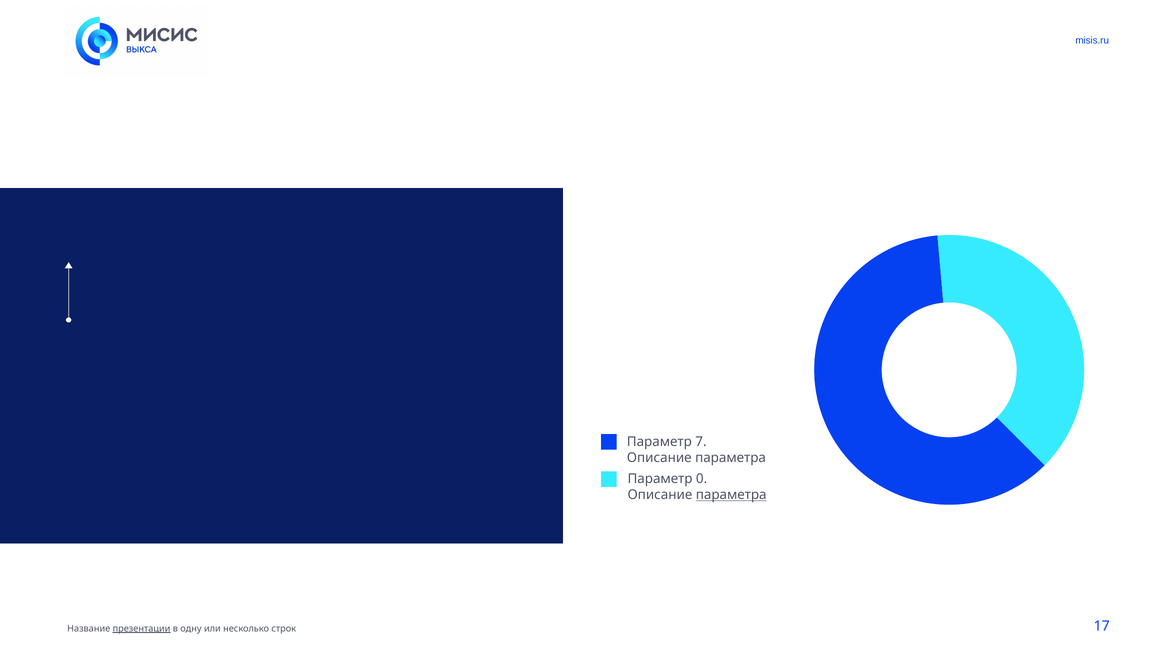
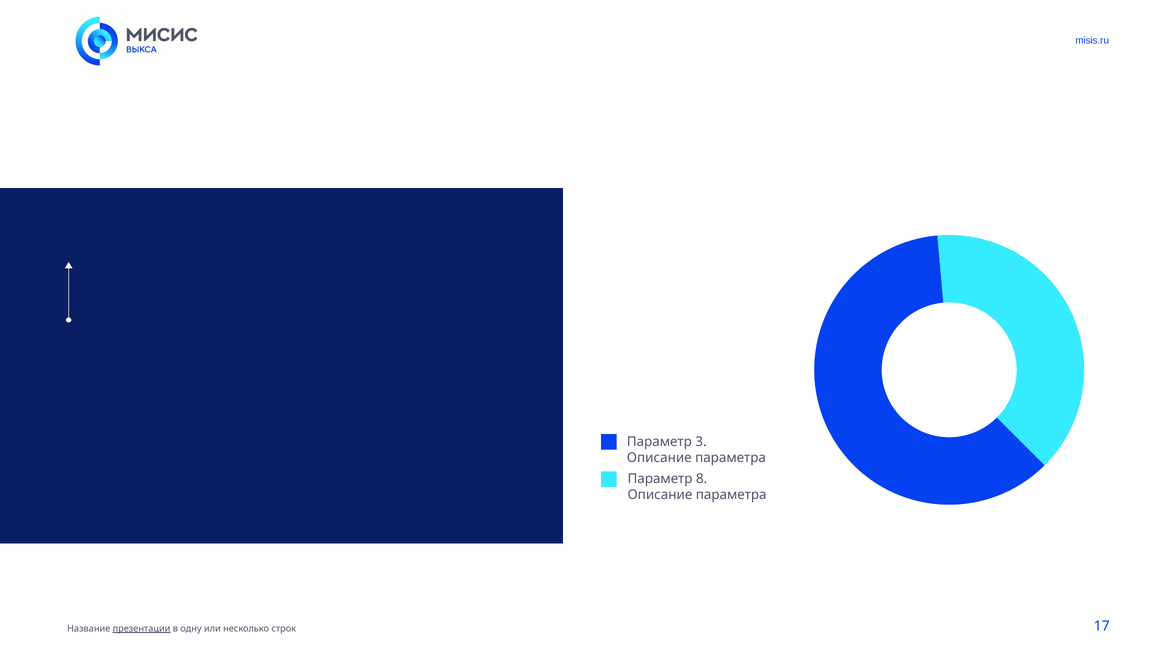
7: 7 -> 3 (701, 442)
0: 0 -> 8 (702, 479)
параметра underline: present -> none (731, 495)
